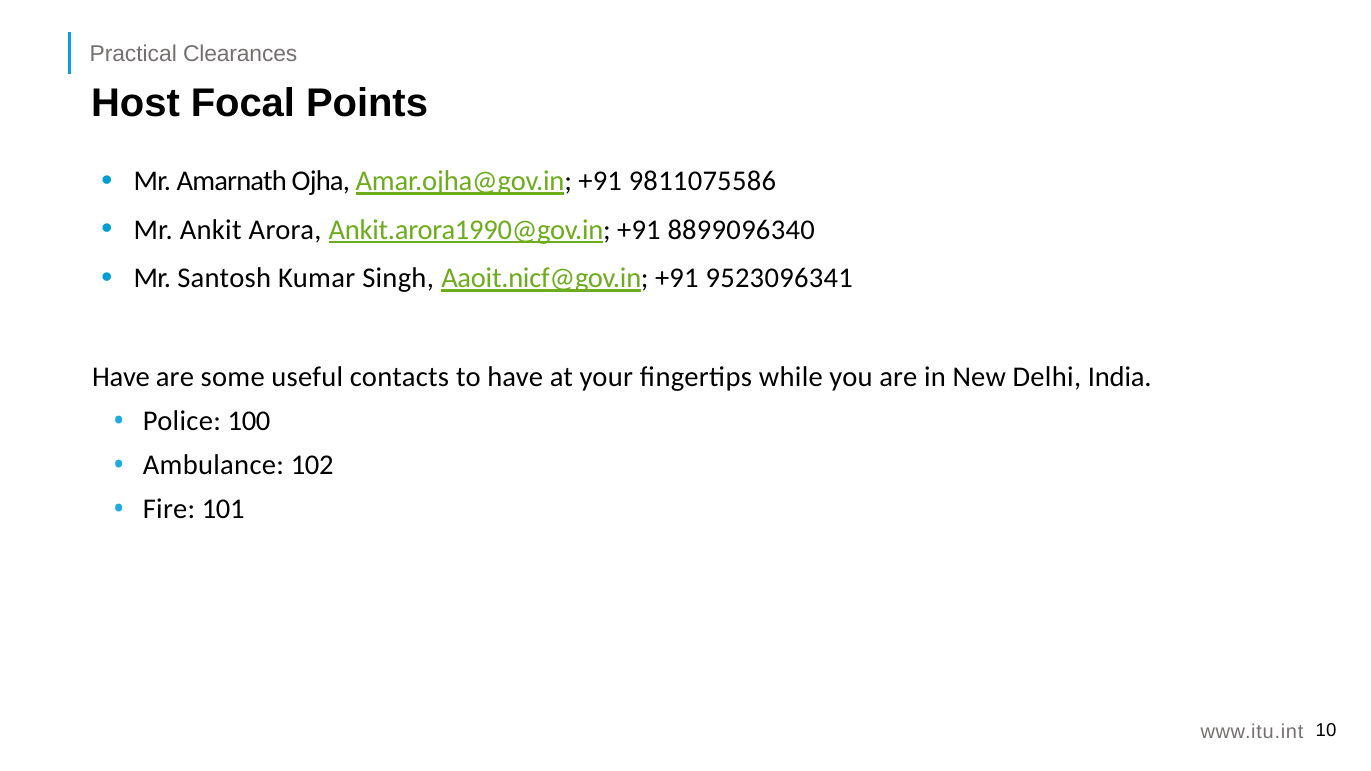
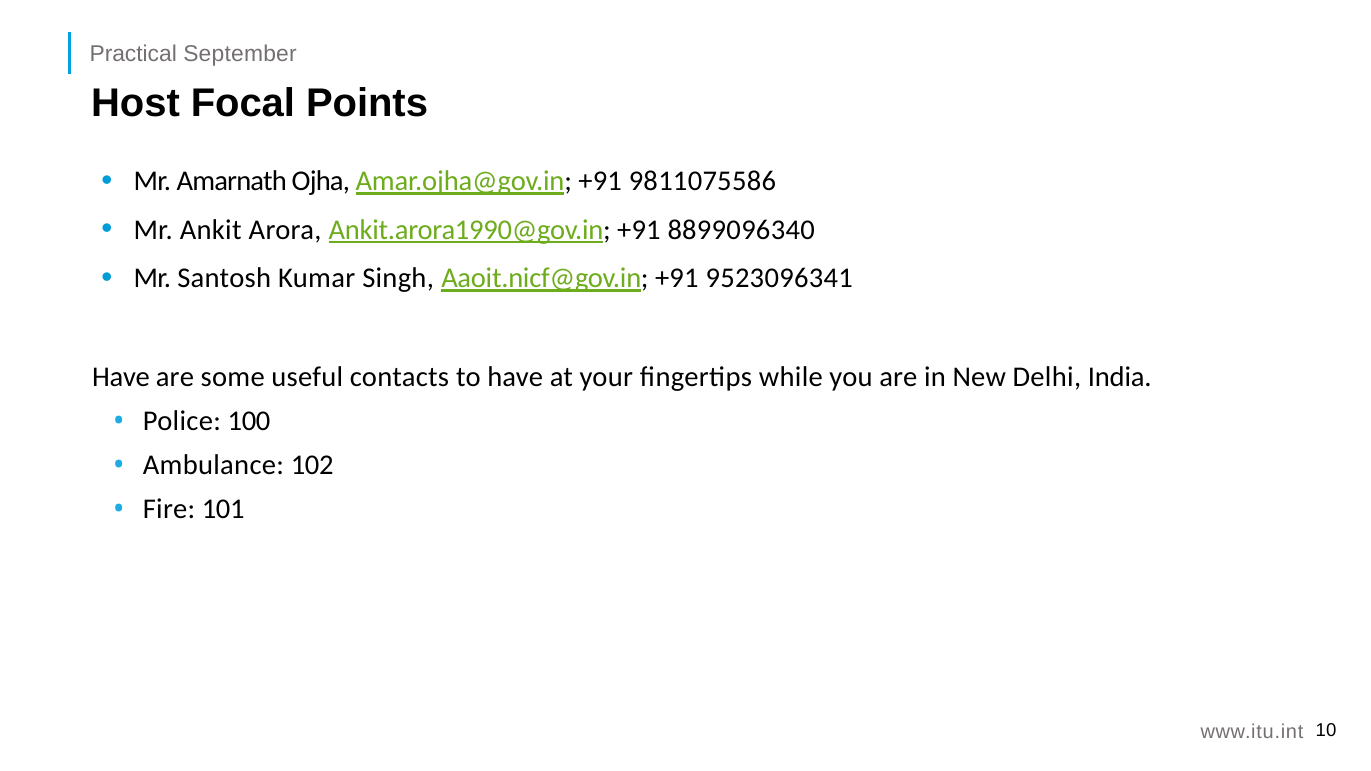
Clearances: Clearances -> September (240, 54)
